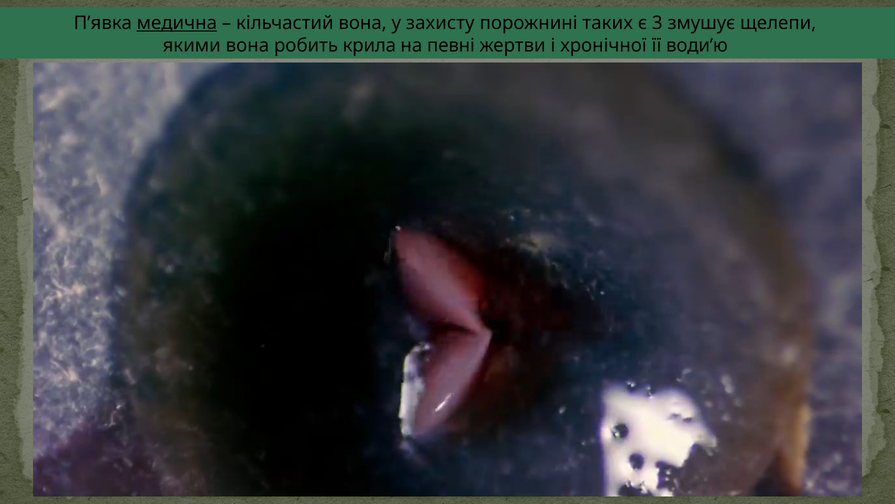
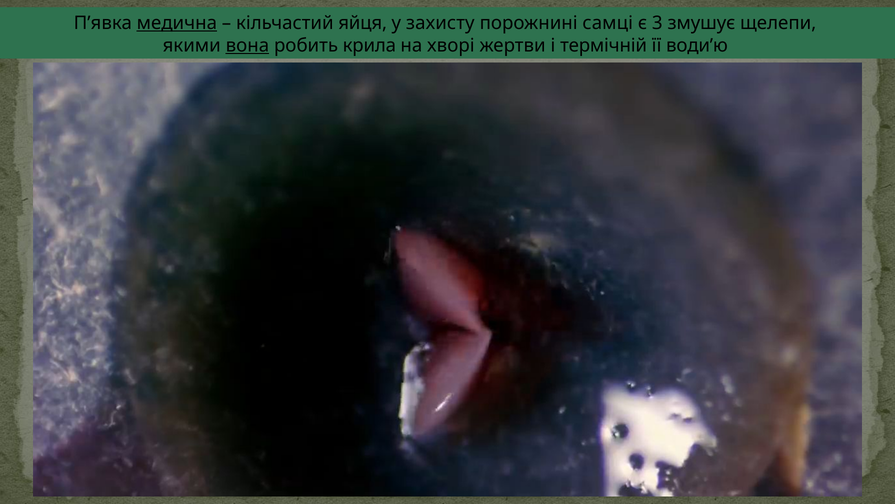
кільчастий вона: вона -> яйця (363, 23)
таких: таких -> самці (608, 23)
вона underline: none -> present (247, 45)
певні: певні -> хворі (451, 45)
хронічної: хронічної -> термічній (604, 45)
